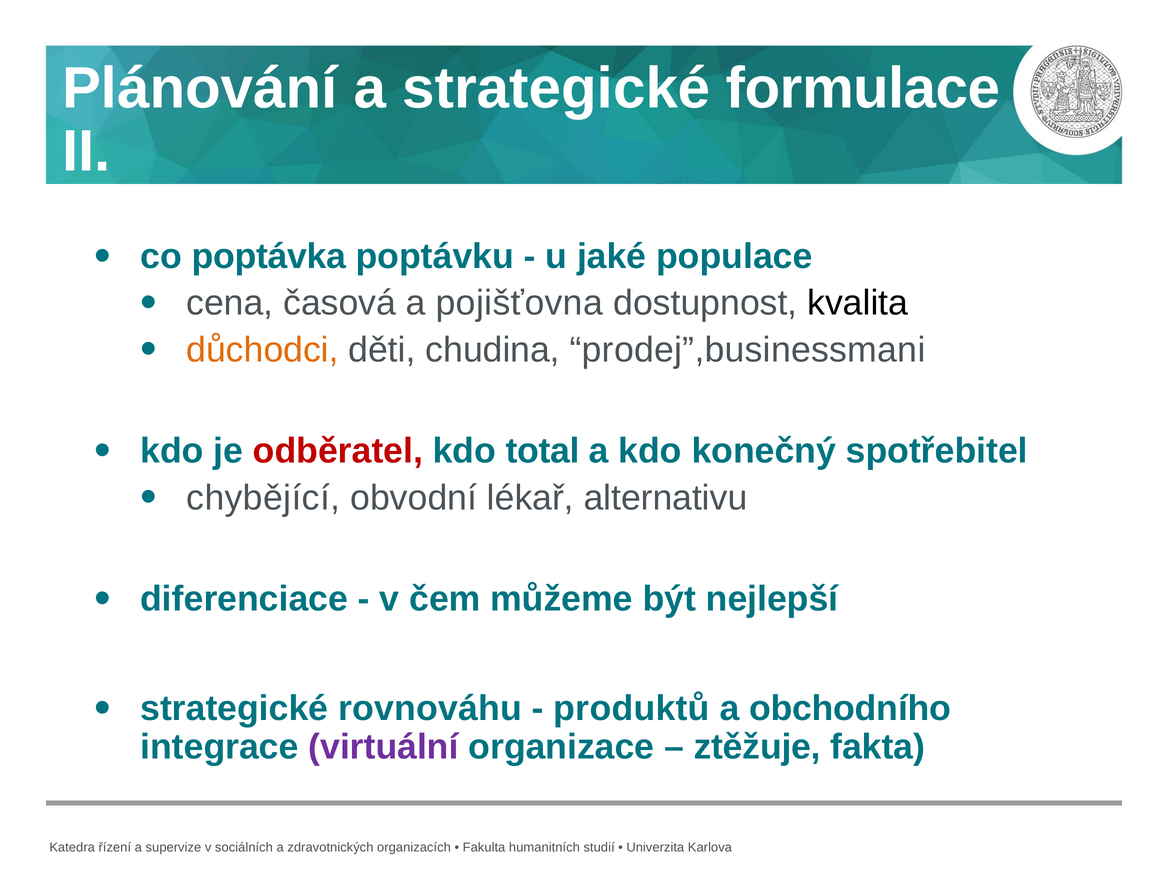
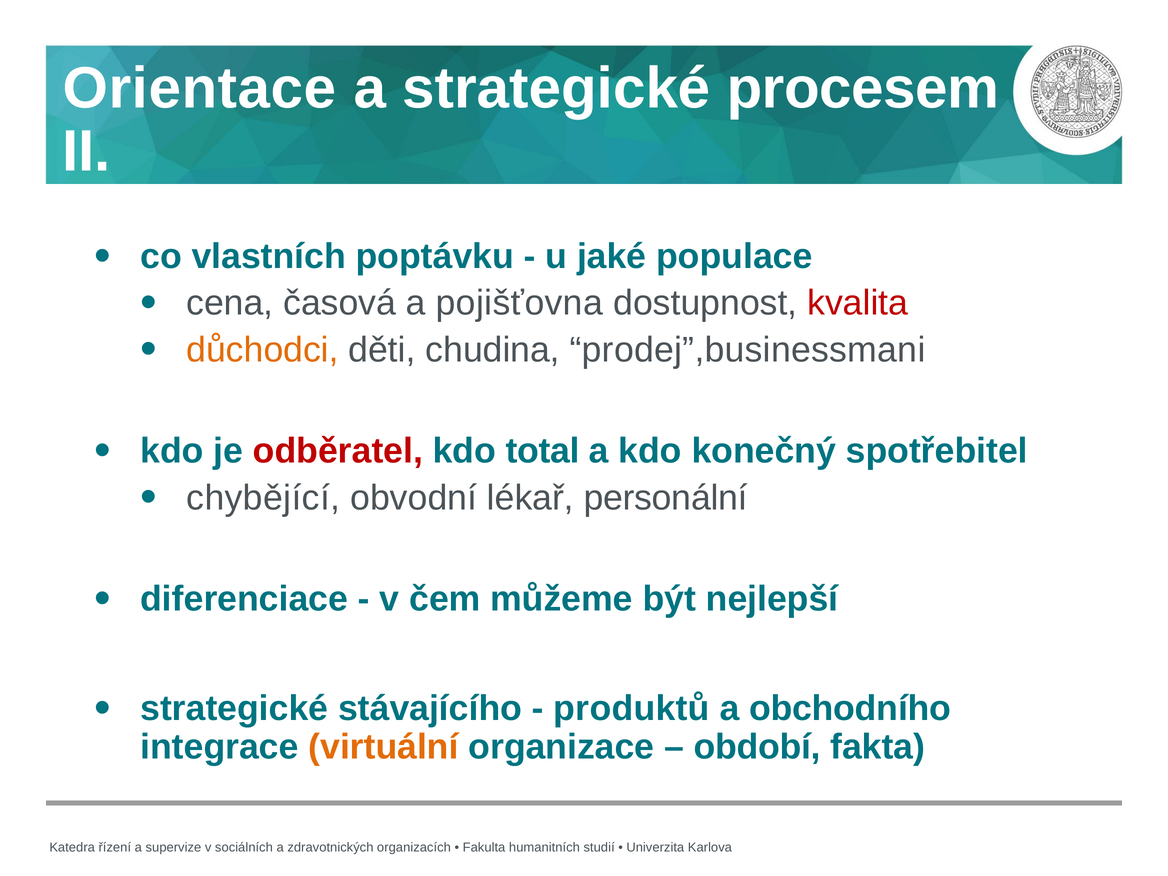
Plánování: Plánování -> Orientace (199, 88)
formulace: formulace -> procesem (863, 88)
poptávka: poptávka -> vlastních (269, 256)
kvalita colour: black -> red (858, 303)
alternativu: alternativu -> personální (666, 498)
rovnováhu: rovnováhu -> stávajícího (430, 709)
virtuální colour: purple -> orange (383, 747)
ztěžuje: ztěžuje -> období (757, 747)
